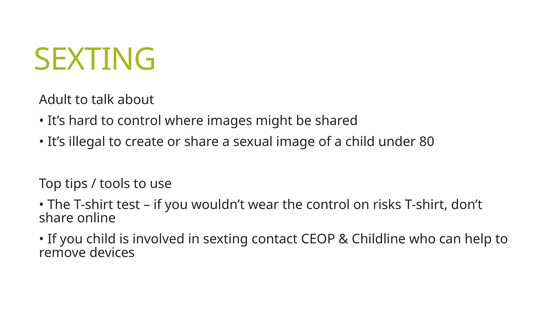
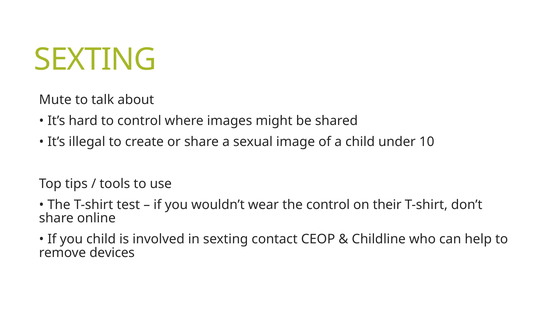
Adult: Adult -> Mute (55, 100)
80: 80 -> 10 (427, 142)
risks: risks -> their (387, 205)
